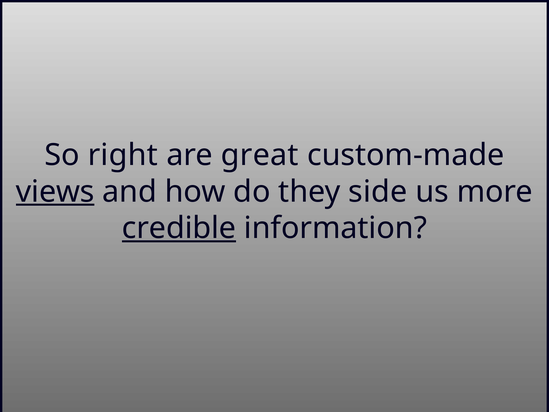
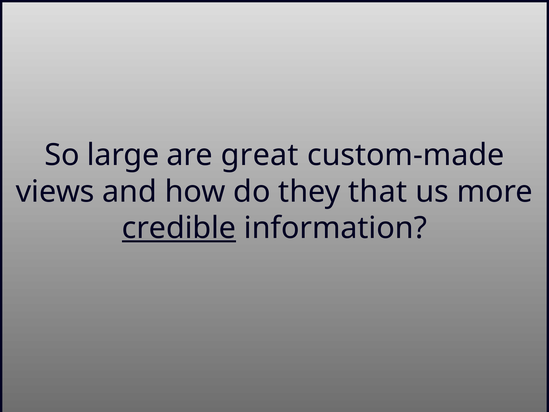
right: right -> large (123, 155)
views underline: present -> none (55, 191)
side: side -> that (378, 191)
